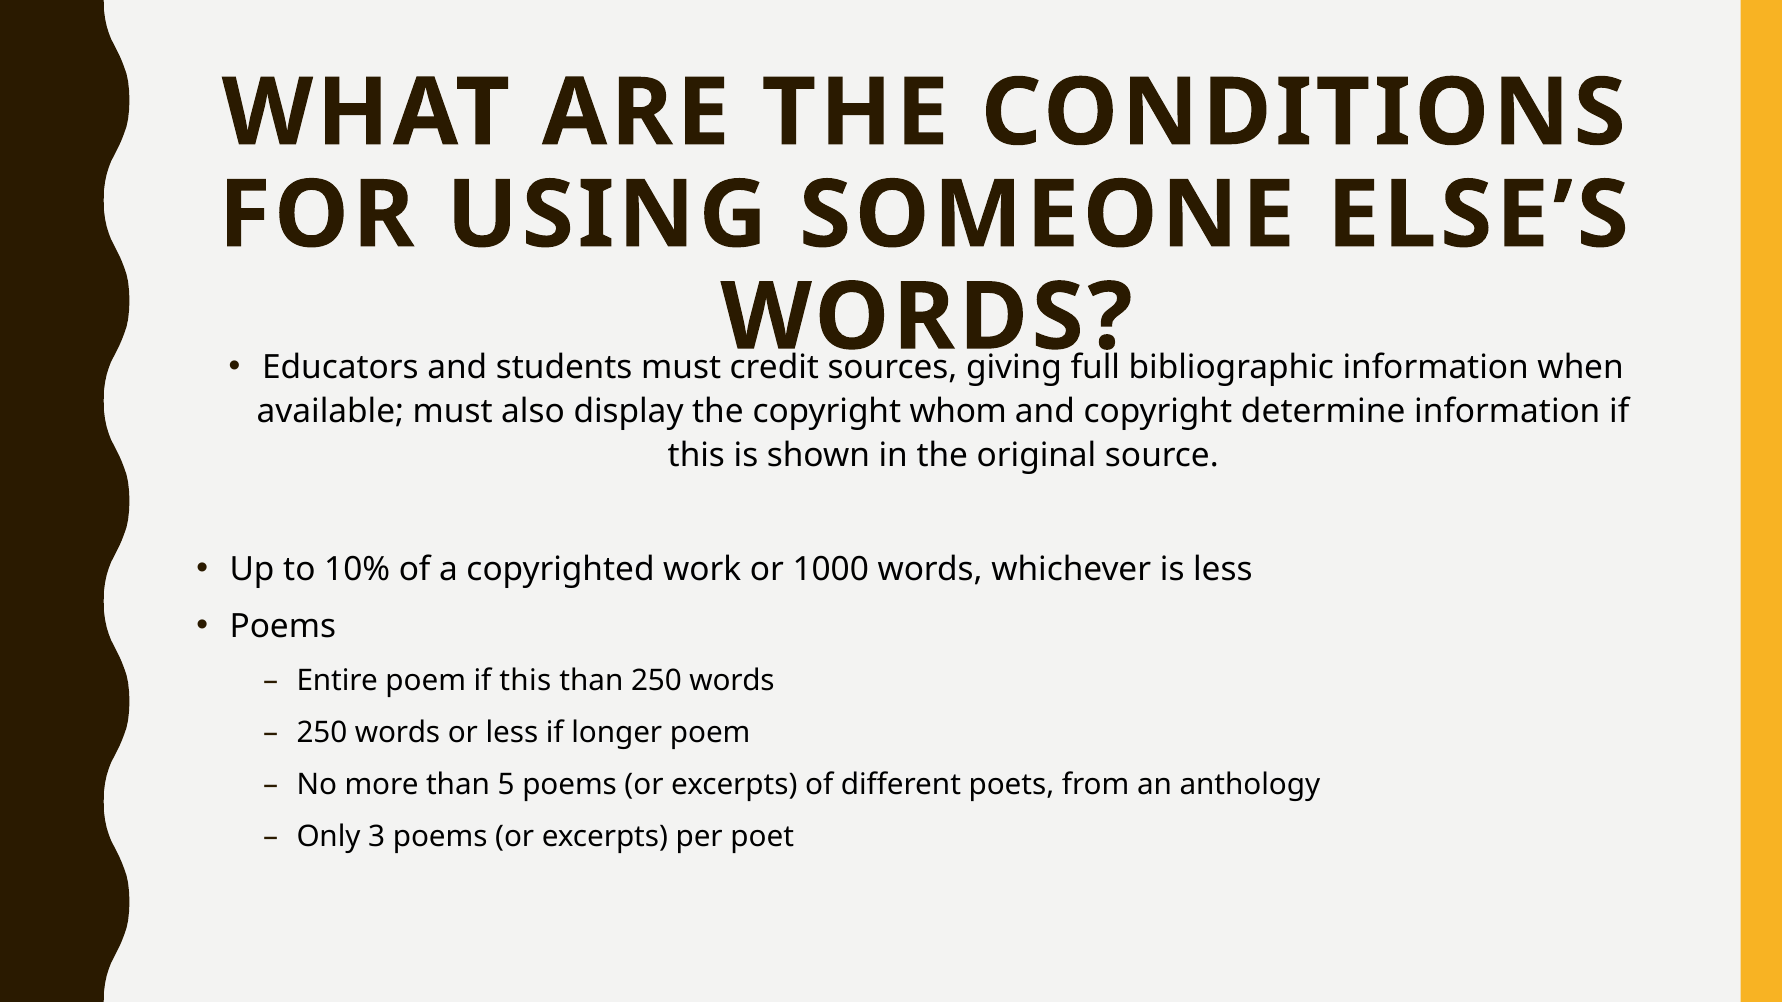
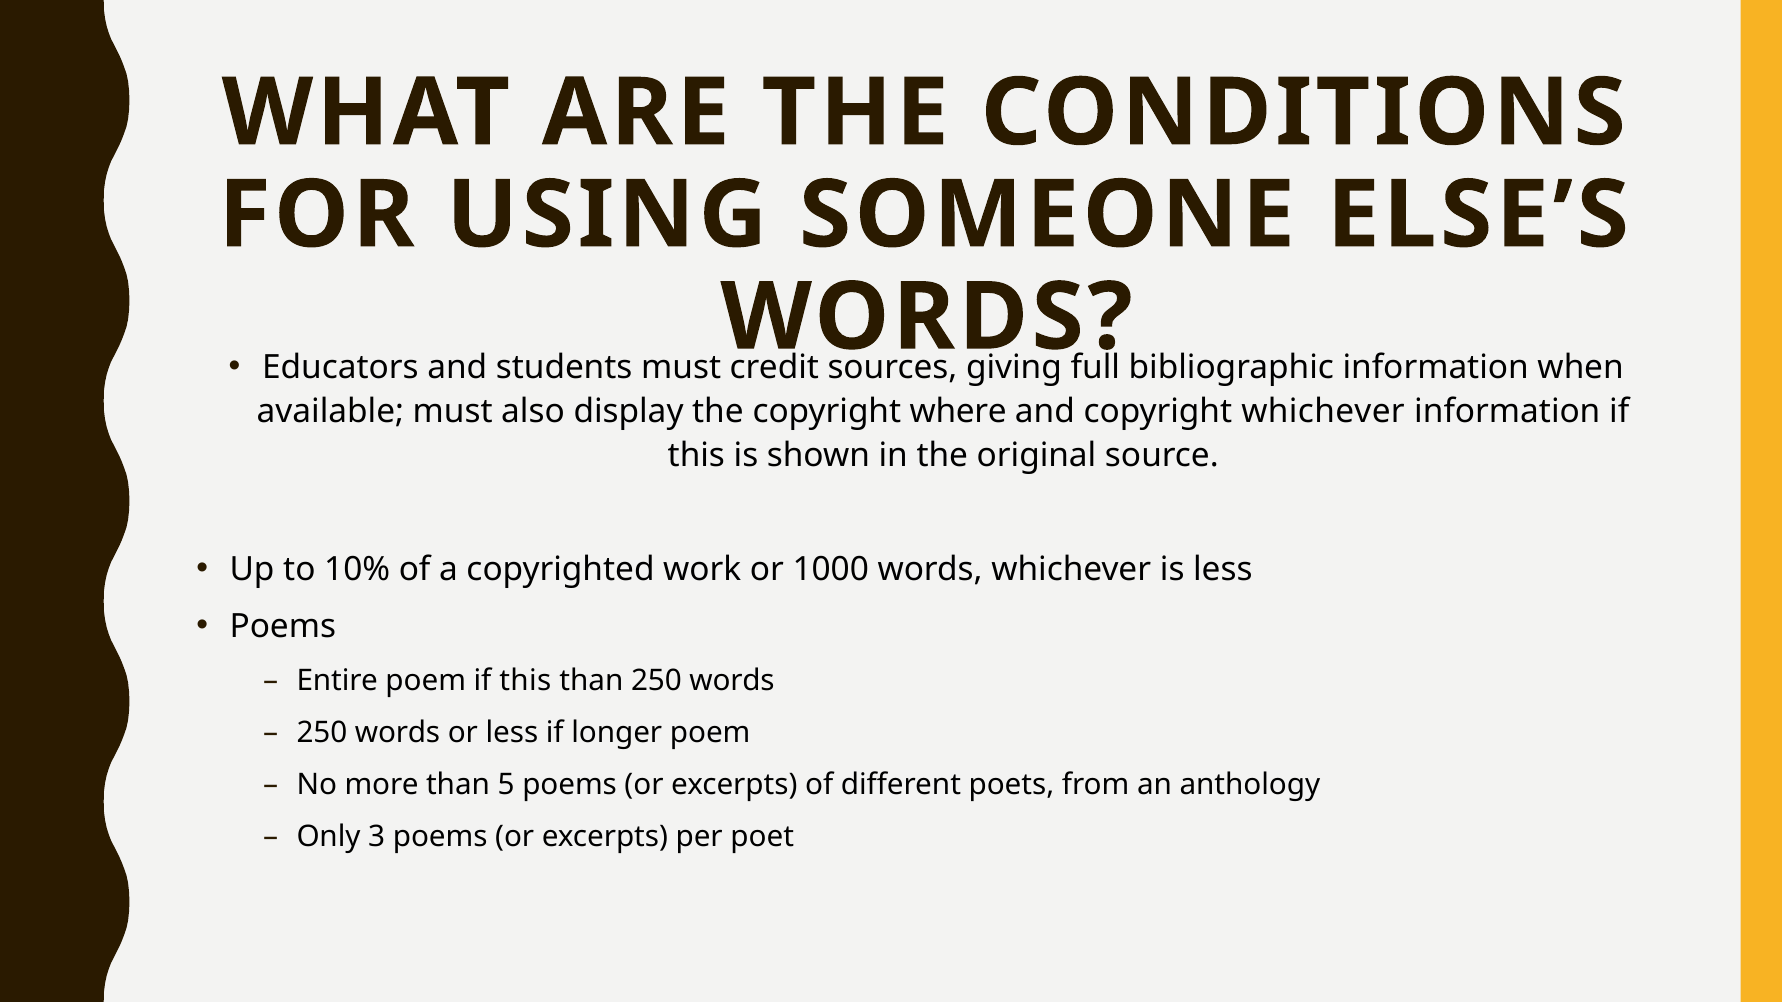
whom: whom -> where (958, 411)
copyright determine: determine -> whichever (1323, 411)
